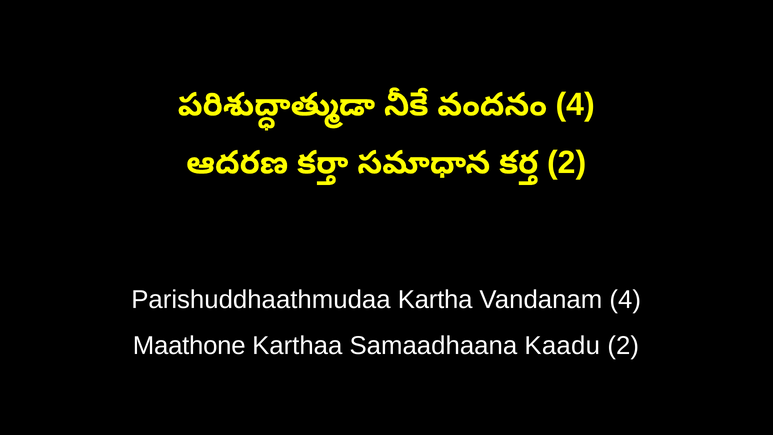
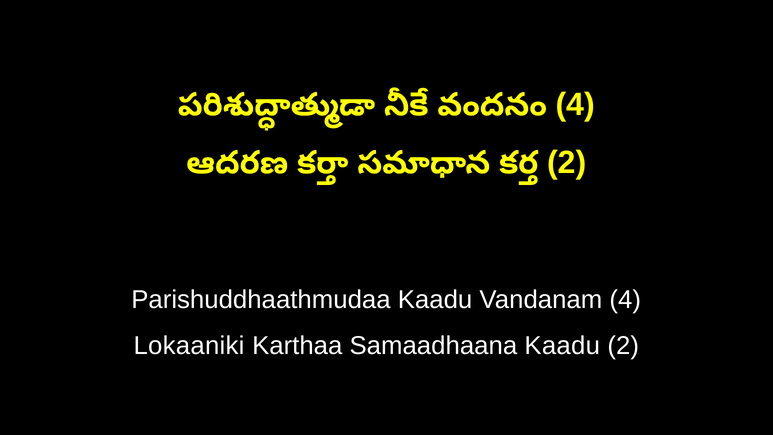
Parishuddhaathmudaa Kartha: Kartha -> Kaadu (435, 299)
Maathone: Maathone -> Lokaaniki (189, 346)
